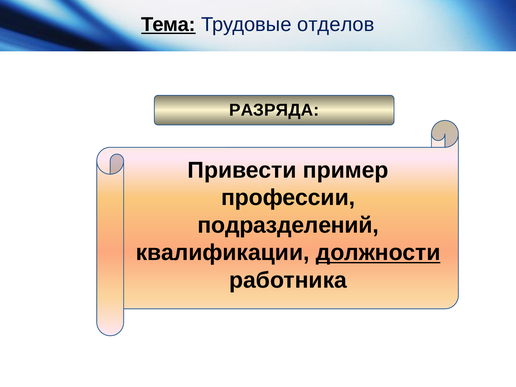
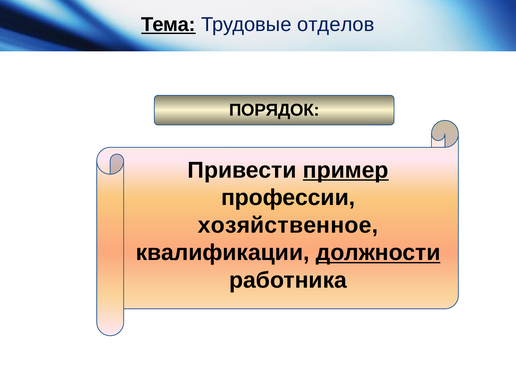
РАЗРЯДА: РАЗРЯДА -> ПОРЯДОК (274, 110)
пример underline: none -> present (346, 170)
подразделений: подразделений -> хозяйственное (288, 225)
